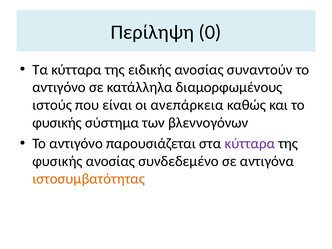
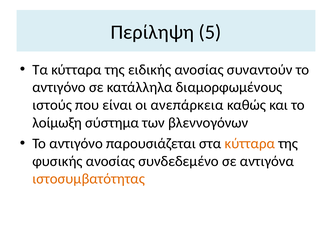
0: 0 -> 5 (210, 32)
φυσικής: φυσικής -> λοίμωξη (57, 123)
κύτταρα colour: purple -> orange (250, 143)
